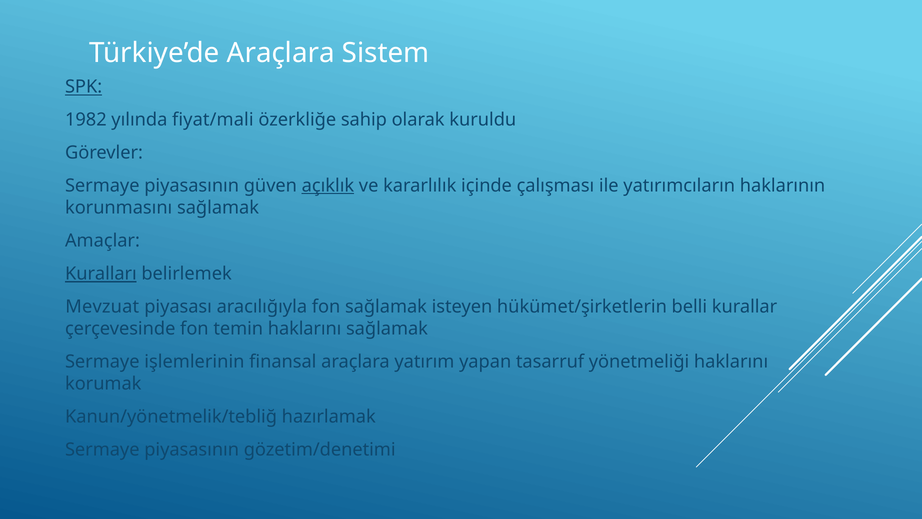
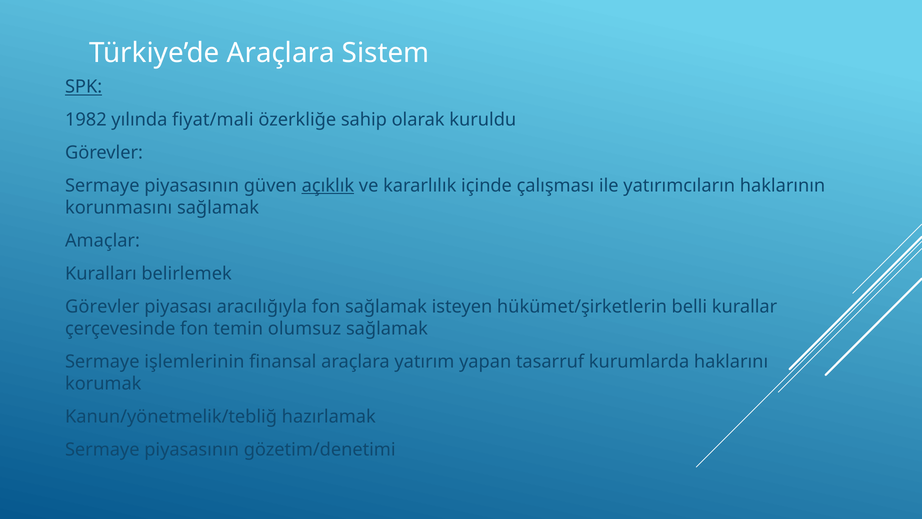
Kuralları underline: present -> none (101, 274)
Mevzuat: Mevzuat -> Görevler (102, 307)
temin haklarını: haklarını -> olumsuz (305, 329)
yönetmeliği: yönetmeliği -> kurumlarda (639, 362)
